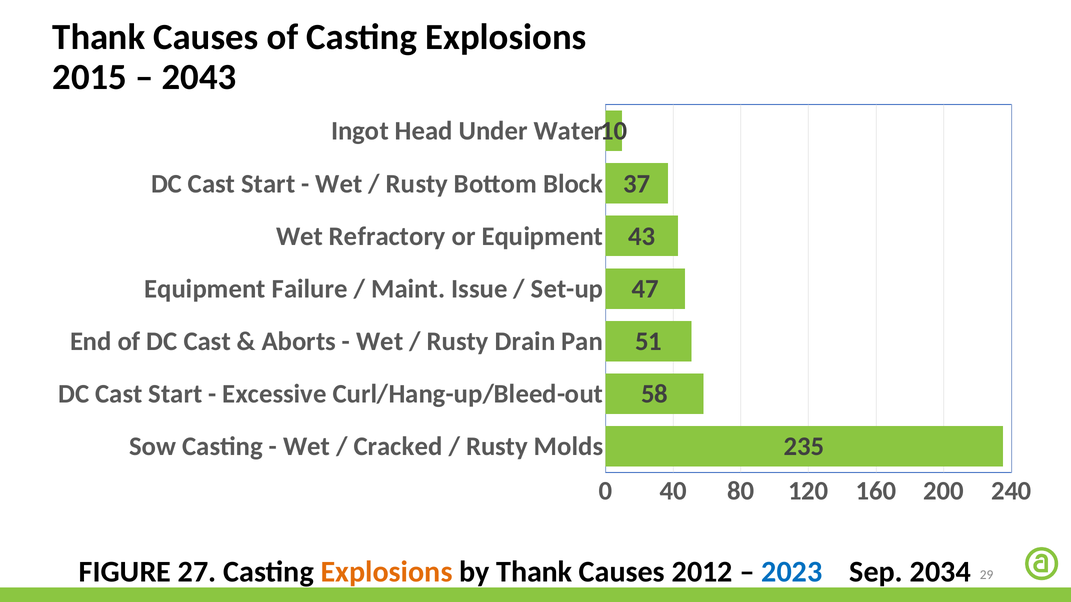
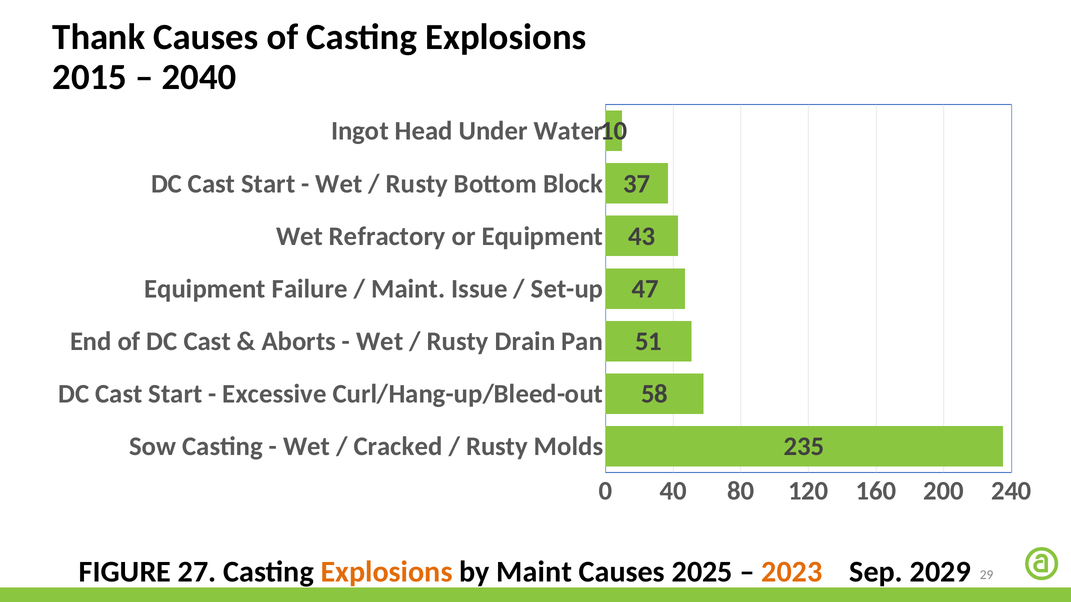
2043: 2043 -> 2040 (199, 77)
by Thank: Thank -> Maint (534, 572)
2012: 2012 -> 2025 (702, 572)
2023 colour: blue -> orange (792, 572)
2034: 2034 -> 2029 (940, 572)
